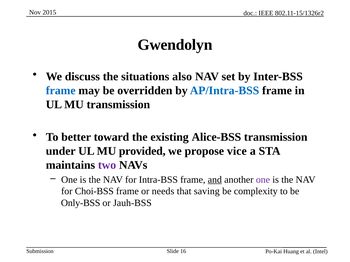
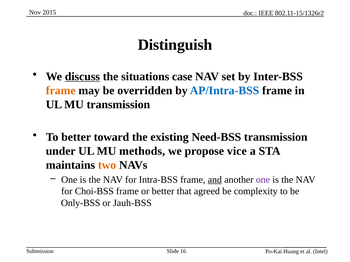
Gwendolyn: Gwendolyn -> Distinguish (175, 45)
discuss underline: none -> present (82, 77)
also: also -> case (182, 77)
frame colour: blue -> orange (61, 91)
Alice-BSS: Alice-BSS -> Need-BSS (216, 137)
provided: provided -> methods (142, 151)
two colour: purple -> orange (107, 165)
or needs: needs -> better (163, 192)
saving: saving -> agreed (207, 192)
